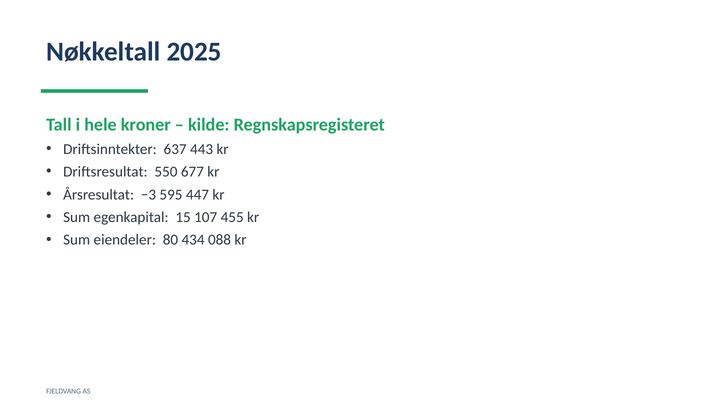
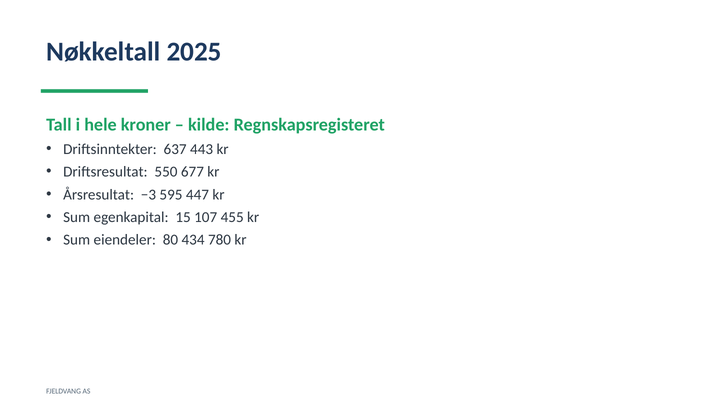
088: 088 -> 780 (220, 240)
